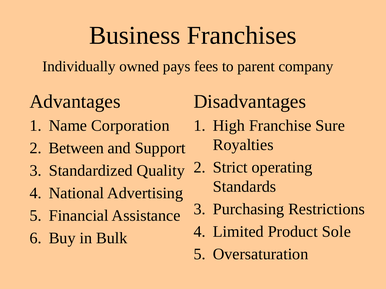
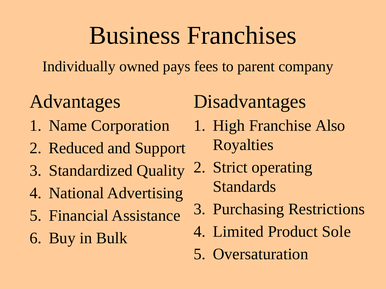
Sure: Sure -> Also (330, 126)
Between: Between -> Reduced (76, 148)
